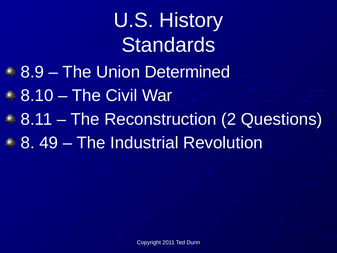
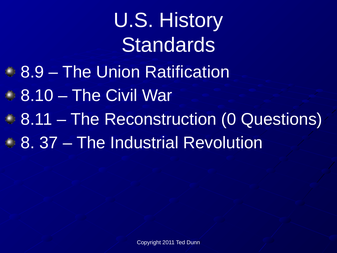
Determined: Determined -> Ratification (187, 72)
2: 2 -> 0 (229, 119)
49: 49 -> 37 (49, 143)
